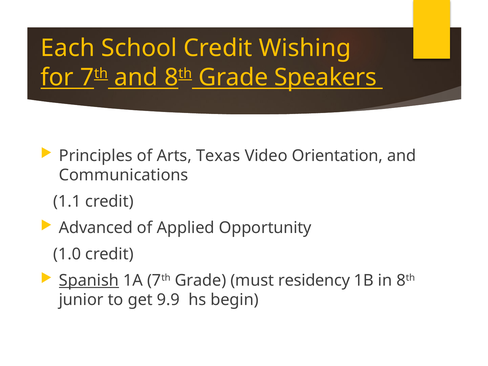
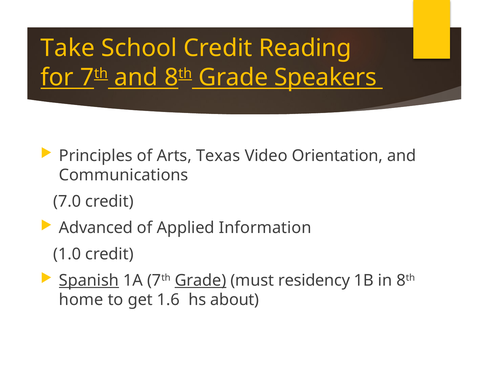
Each: Each -> Take (68, 48)
Wishing: Wishing -> Reading (305, 48)
1.1: 1.1 -> 7.0 (67, 201)
Opportunity: Opportunity -> Information (265, 228)
Grade underline: none -> present (200, 280)
junior: junior -> home (81, 300)
9.9: 9.9 -> 1.6 (168, 300)
begin: begin -> about (235, 300)
